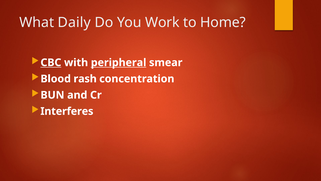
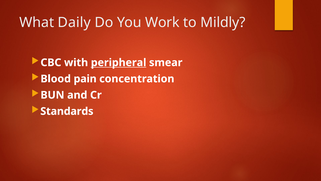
Home: Home -> Mildly (223, 23)
CBC underline: present -> none (51, 62)
rash: rash -> pain (85, 79)
Interferes: Interferes -> Standards (67, 111)
